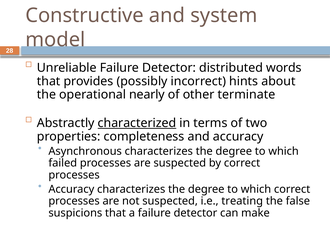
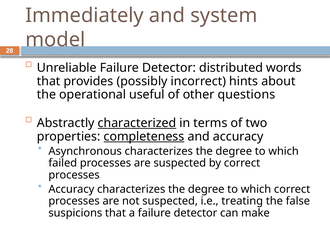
Constructive: Constructive -> Immediately (85, 15)
nearly: nearly -> useful (147, 94)
terminate: terminate -> questions (246, 94)
completeness underline: none -> present (144, 136)
